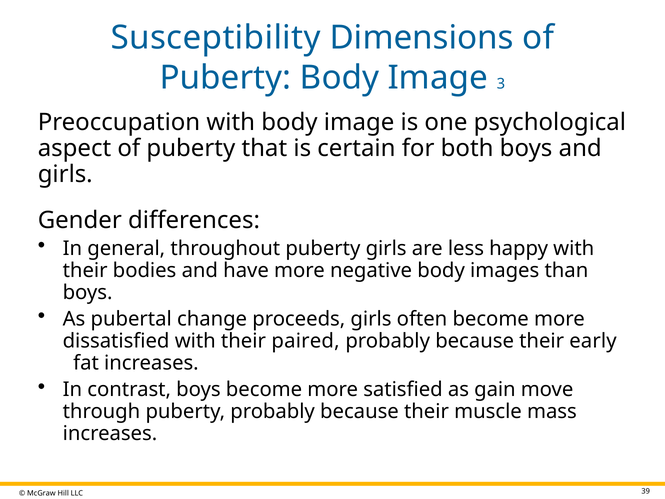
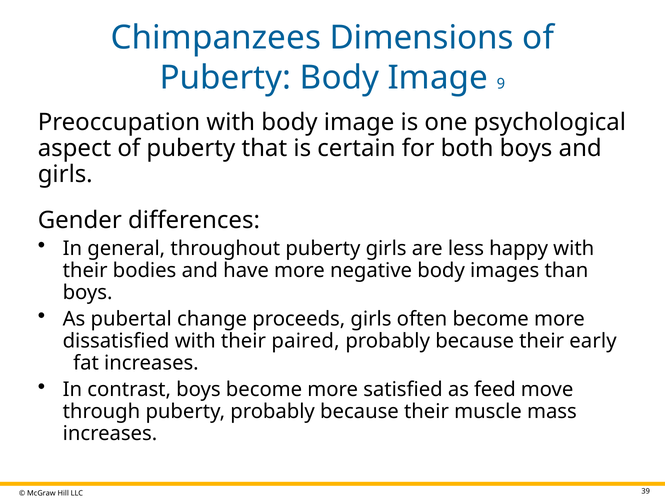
Susceptibility: Susceptibility -> Chimpanzees (216, 38)
3: 3 -> 9 (501, 84)
gain: gain -> feed (495, 390)
